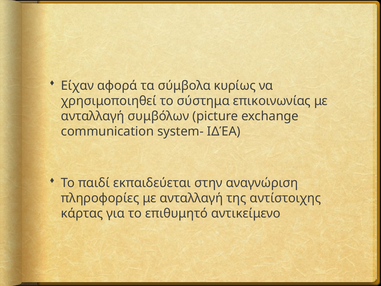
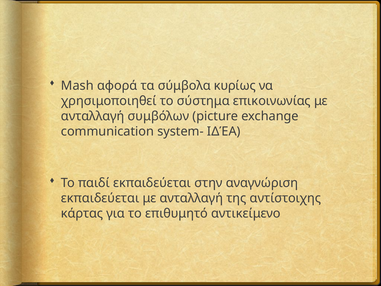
Είχαν: Είχαν -> Mash (77, 85)
πληροφορίες: πληροφορίες -> εκπαιδεύεται (100, 198)
